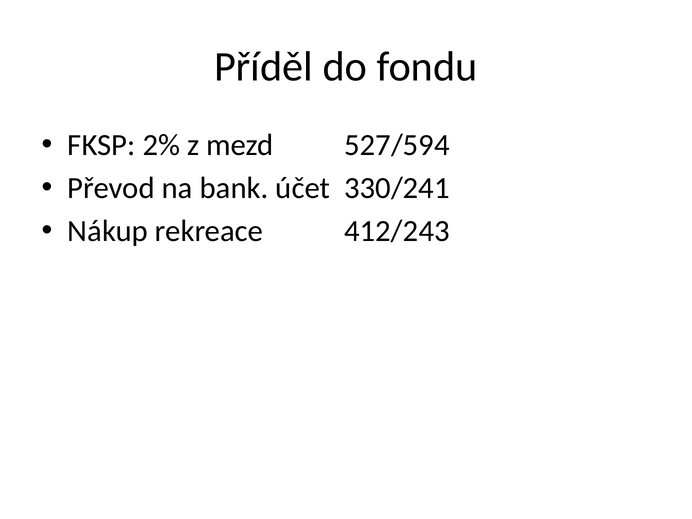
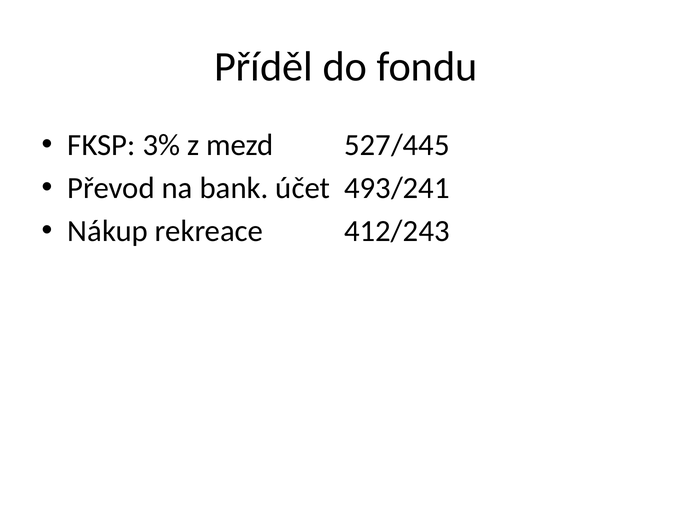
2%: 2% -> 3% (161, 145)
527/594: 527/594 -> 527/445 (397, 145)
330/241: 330/241 -> 493/241 (397, 188)
